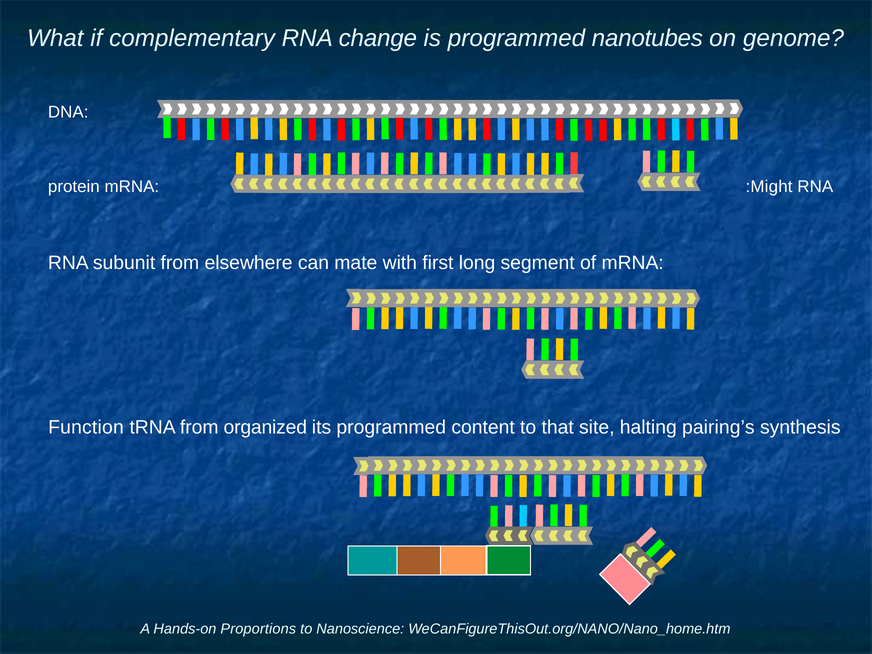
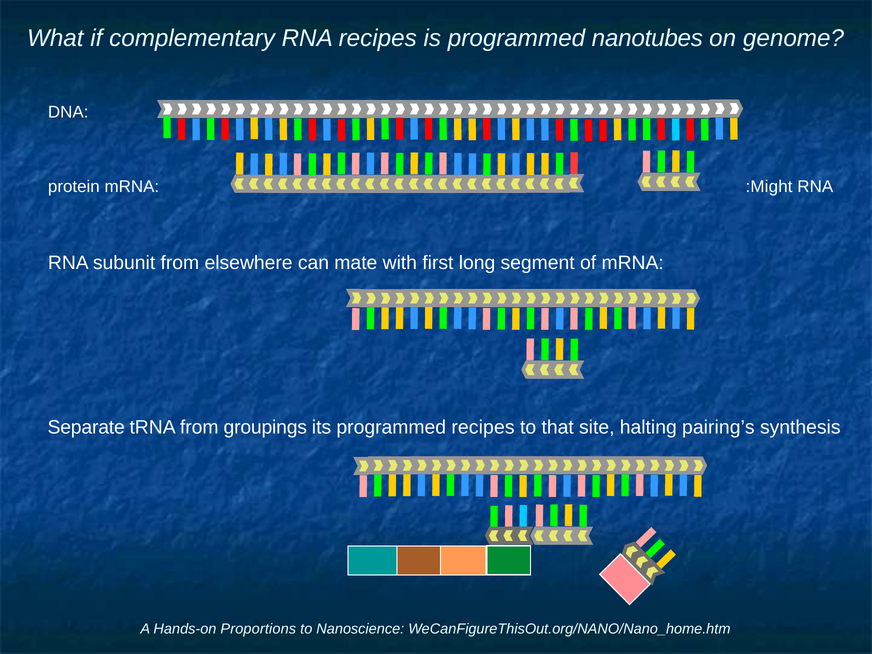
RNA change: change -> recipes (378, 38)
Function: Function -> Separate (86, 427)
organized: organized -> groupings (265, 427)
programmed content: content -> recipes (483, 427)
